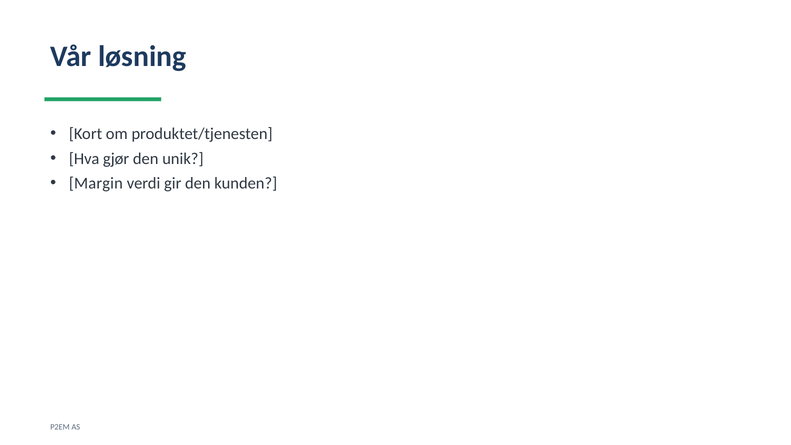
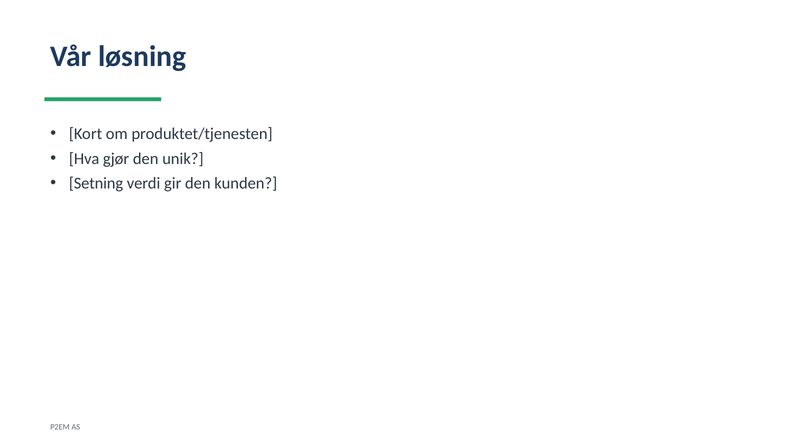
Margin: Margin -> Setning (96, 183)
